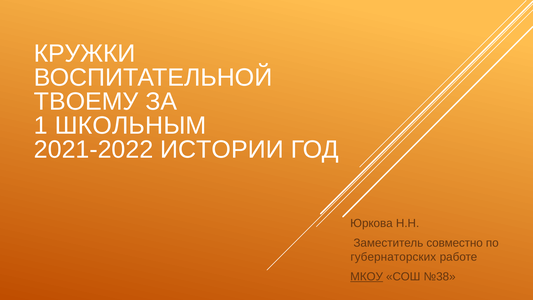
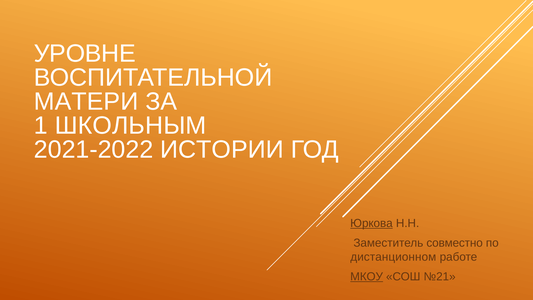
КРУЖКИ: КРУЖКИ -> УРОВНЕ (85, 54)
ТВОЕМУ: ТВОЕМУ -> МАТЕРИ (86, 102)
Юркова underline: none -> present (371, 223)
губернаторских: губернаторских -> дистанционном (393, 257)
№38: №38 -> №21 (440, 277)
